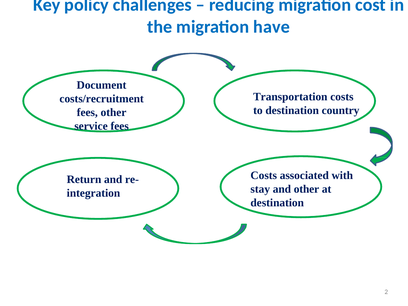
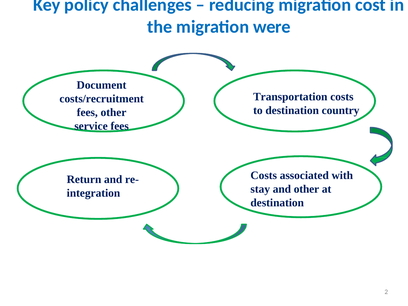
have: have -> were (272, 27)
